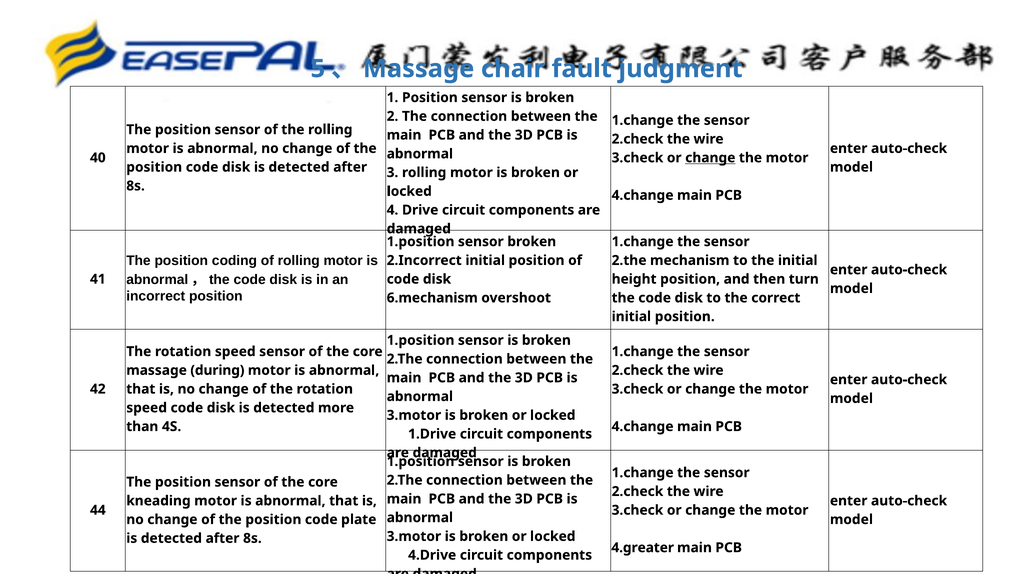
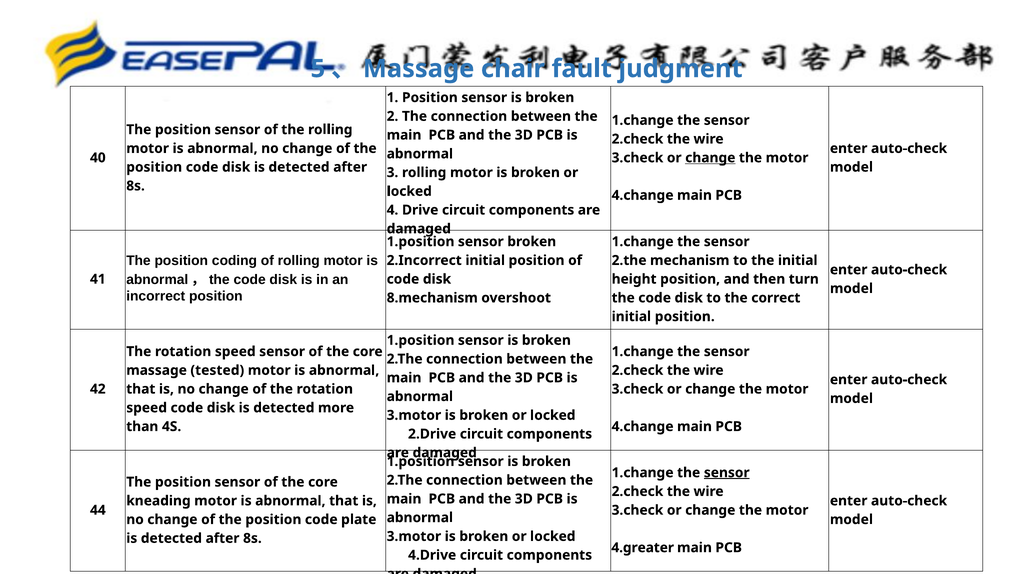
6.mechanism: 6.mechanism -> 8.mechanism (432, 298)
during: during -> tested (217, 370)
1.Drive: 1.Drive -> 2.Drive (432, 434)
sensor underline: none -> present (727, 472)
